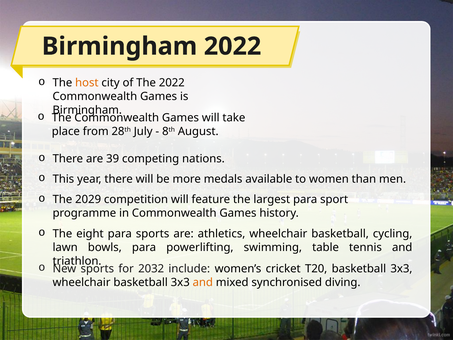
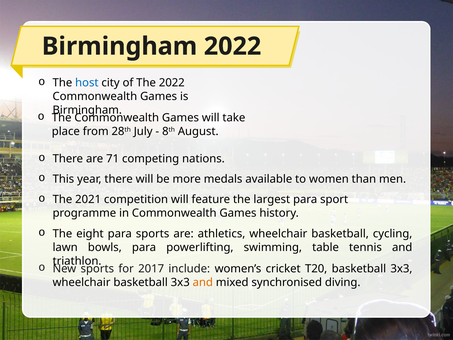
host colour: orange -> blue (87, 83)
39: 39 -> 71 (113, 159)
2029: 2029 -> 2021 (88, 199)
2032: 2032 -> 2017 (151, 268)
